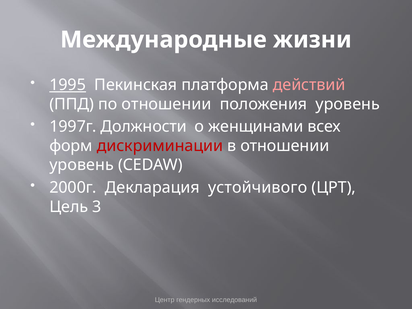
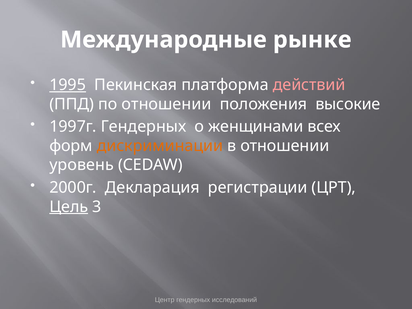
жизни: жизни -> рынке (312, 40)
положения уровень: уровень -> высокие (348, 104)
1997г Должности: Должности -> Гендерных (144, 127)
дискриминации colour: red -> orange (160, 146)
устойчивого: устойчивого -> регистрации (258, 187)
Цель underline: none -> present (69, 207)
